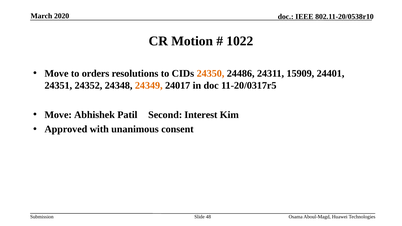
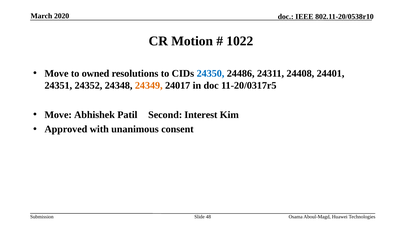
orders: orders -> owned (96, 74)
24350 colour: orange -> blue (211, 74)
15909: 15909 -> 24408 (300, 74)
